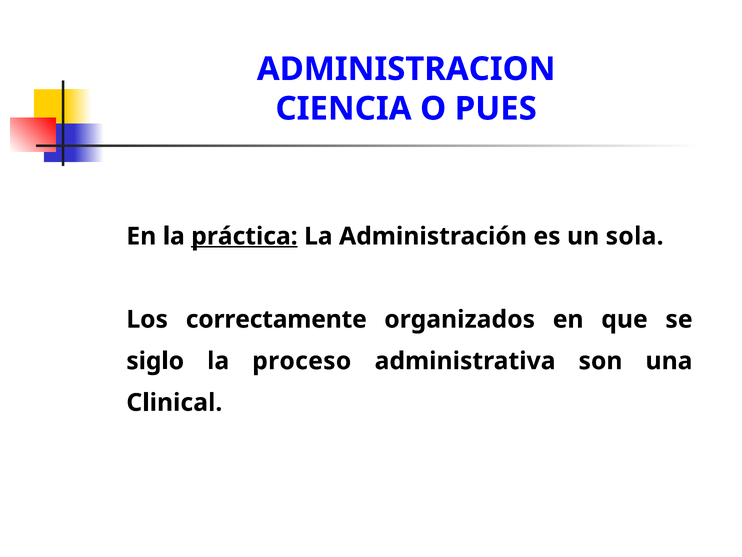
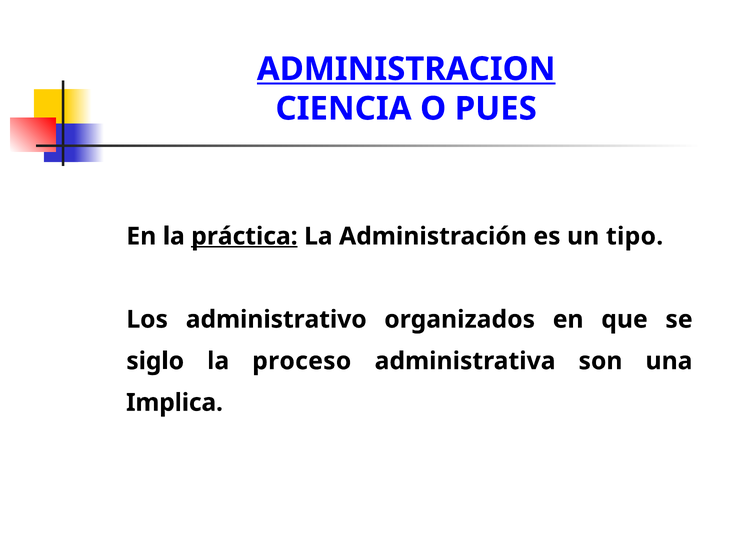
ADMINISTRACION underline: none -> present (406, 69)
sola: sola -> tipo (635, 236)
correctamente: correctamente -> administrativo (276, 319)
Clinical: Clinical -> Implica (174, 402)
